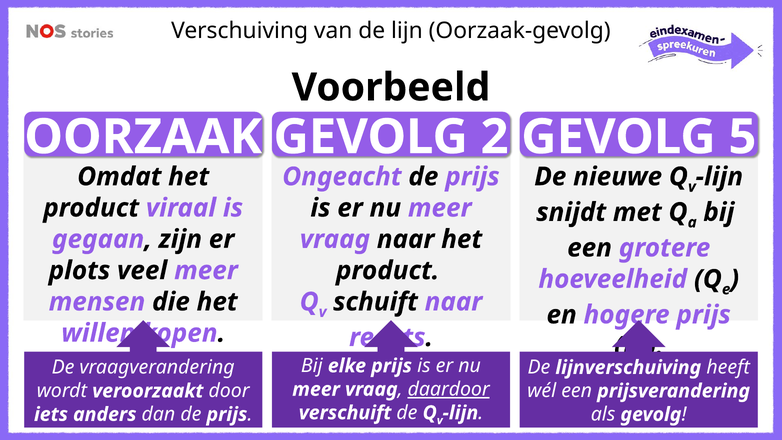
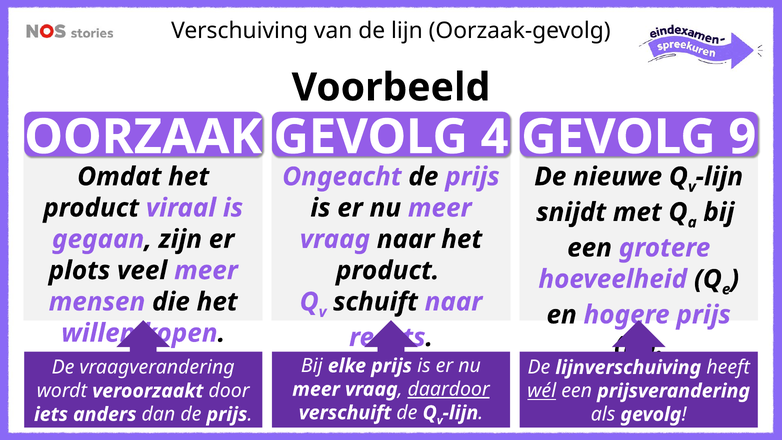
2: 2 -> 4 (495, 137)
5: 5 -> 9 (742, 137)
wél underline: none -> present (542, 391)
